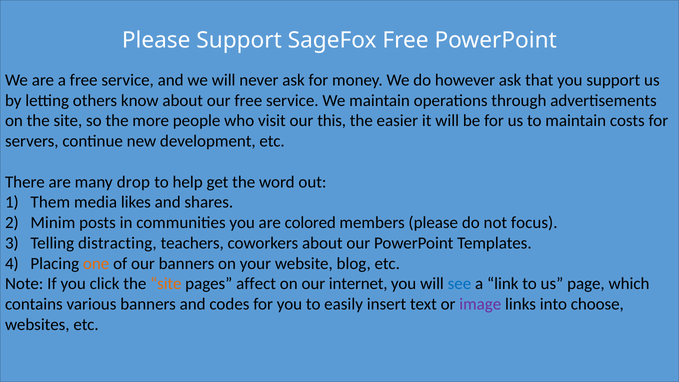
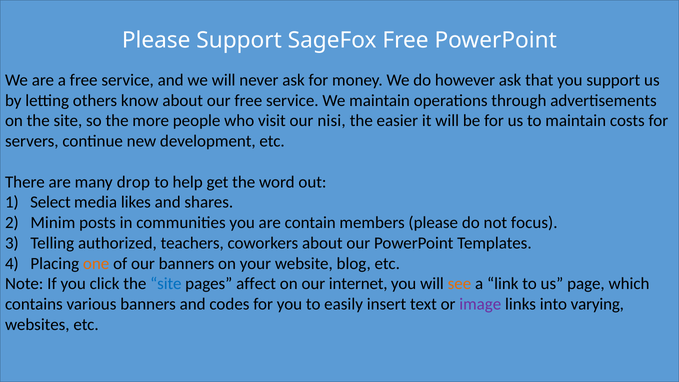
this: this -> nisi (332, 121)
Them: Them -> Select (50, 202)
colored: colored -> contain (310, 223)
distracting: distracting -> authorized (117, 243)
site colour: orange -> blue (166, 284)
see colour: blue -> orange (459, 284)
choose: choose -> varying (597, 304)
